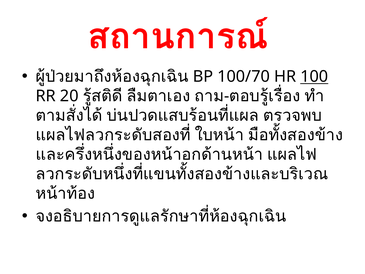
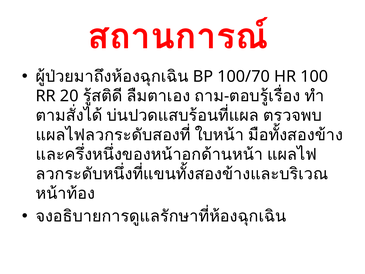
100 underline: present -> none (314, 77)
